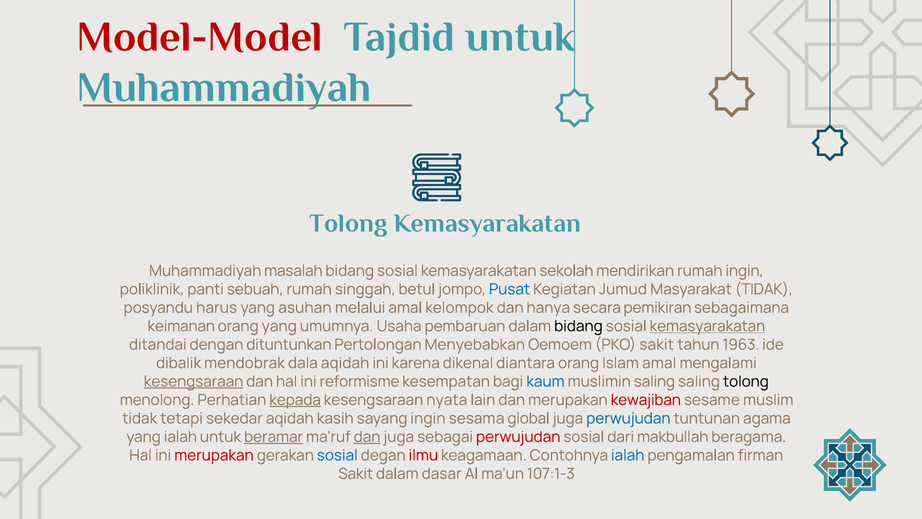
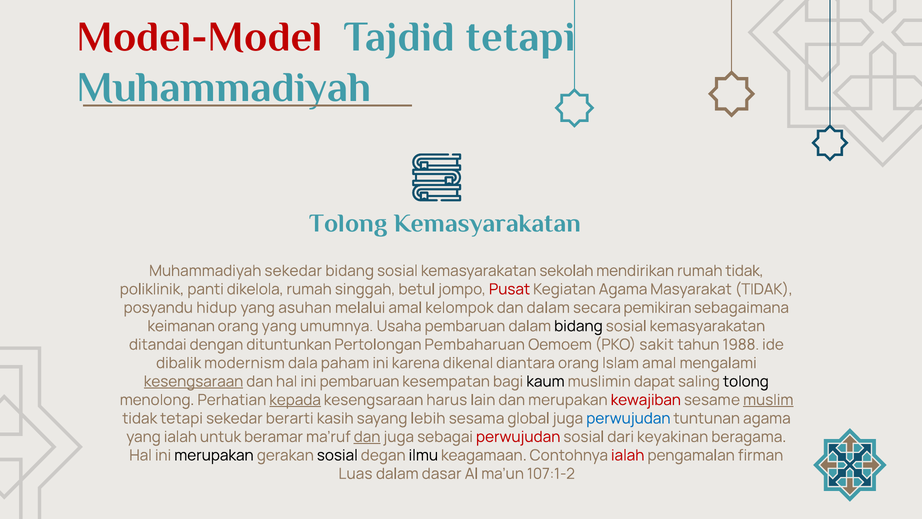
Tajdid untuk: untuk -> tetapi (521, 37)
Muhammadiyah masalah: masalah -> sekedar (293, 271)
rumah ingin: ingin -> tidak (745, 271)
sebuah: sebuah -> dikelola (255, 289)
Pusat colour: blue -> red (510, 289)
Kegiatan Jumud: Jumud -> Agama (623, 289)
harus: harus -> hidup (217, 308)
dan hanya: hanya -> dalam (548, 308)
kemasyarakatan underline: present -> none (707, 326)
Menyebabkan: Menyebabkan -> Pembaharuan (475, 344)
1963: 1963 -> 1988 (741, 344)
mendobrak: mendobrak -> modernism (244, 363)
dala aqidah: aqidah -> paham (345, 363)
ini reformisme: reformisme -> pembaruan (360, 381)
kaum colour: blue -> black (545, 381)
muslimin saling: saling -> dapat (654, 381)
nyata: nyata -> harus (447, 400)
muslim underline: none -> present (768, 400)
sekedar aqidah: aqidah -> berarti (290, 418)
sayang ingin: ingin -> lebih (428, 418)
beramar underline: present -> none (274, 437)
makbullah: makbullah -> keyakinan (673, 437)
merupakan colour: red -> black (214, 455)
sosial colour: blue -> black (337, 455)
ilmu colour: red -> black (423, 455)
ialah colour: blue -> red (628, 455)
Sakit: Sakit -> Luas (355, 473)
107:1-3: 107:1-3 -> 107:1-2 (551, 473)
